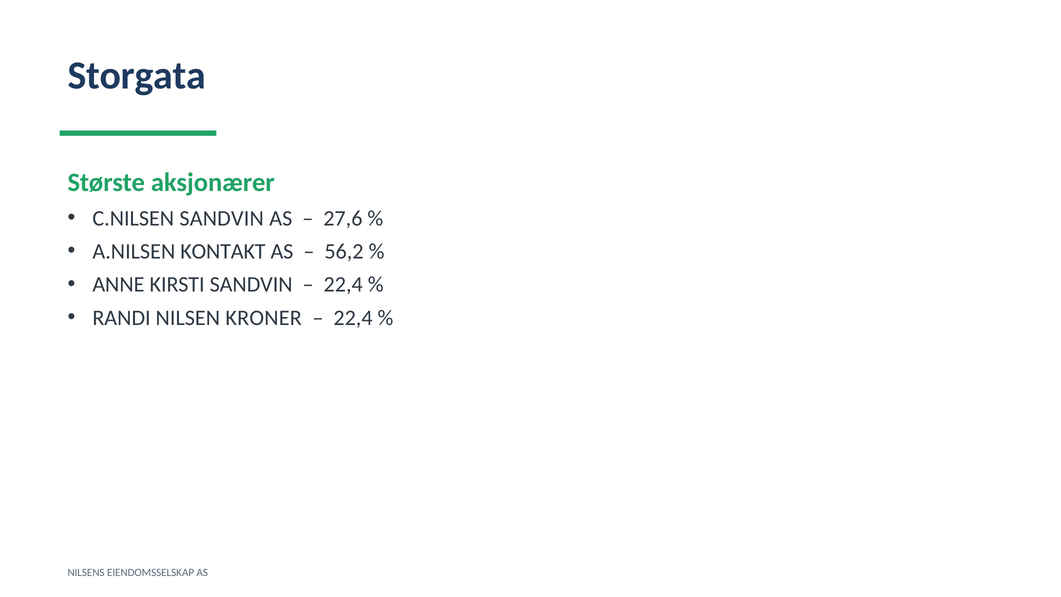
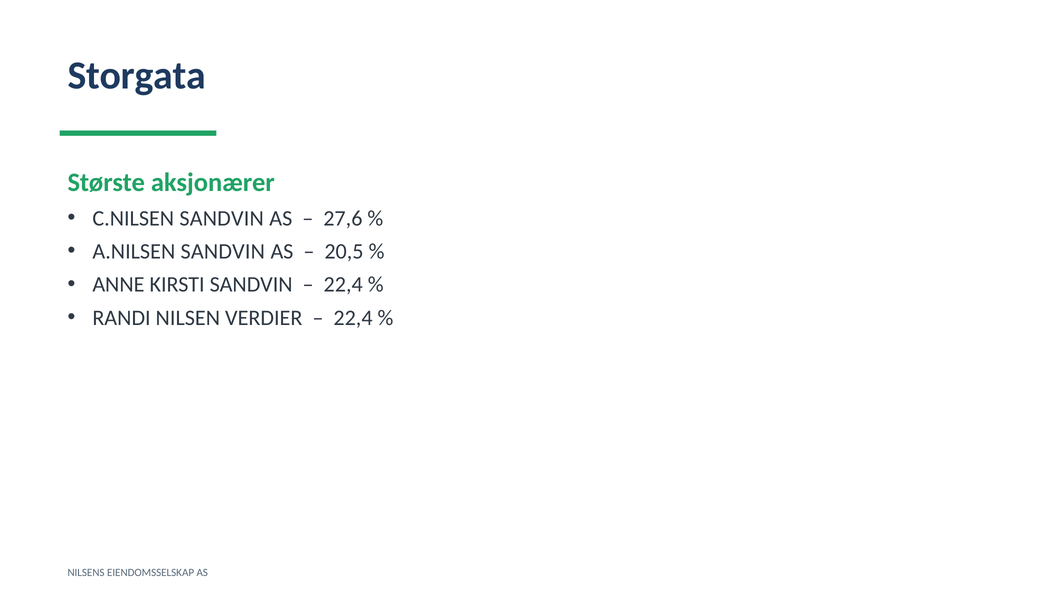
A.NILSEN KONTAKT: KONTAKT -> SANDVIN (223, 251)
56,2: 56,2 -> 20,5 (344, 251)
KRONER: KRONER -> VERDIER (264, 318)
